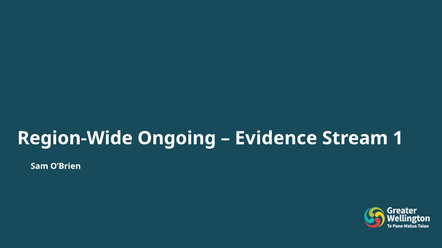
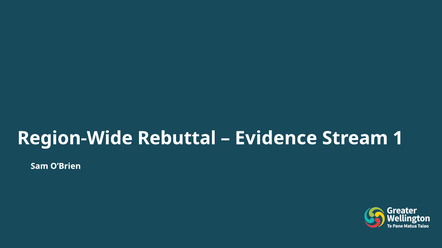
Ongoing: Ongoing -> Rebuttal (177, 139)
